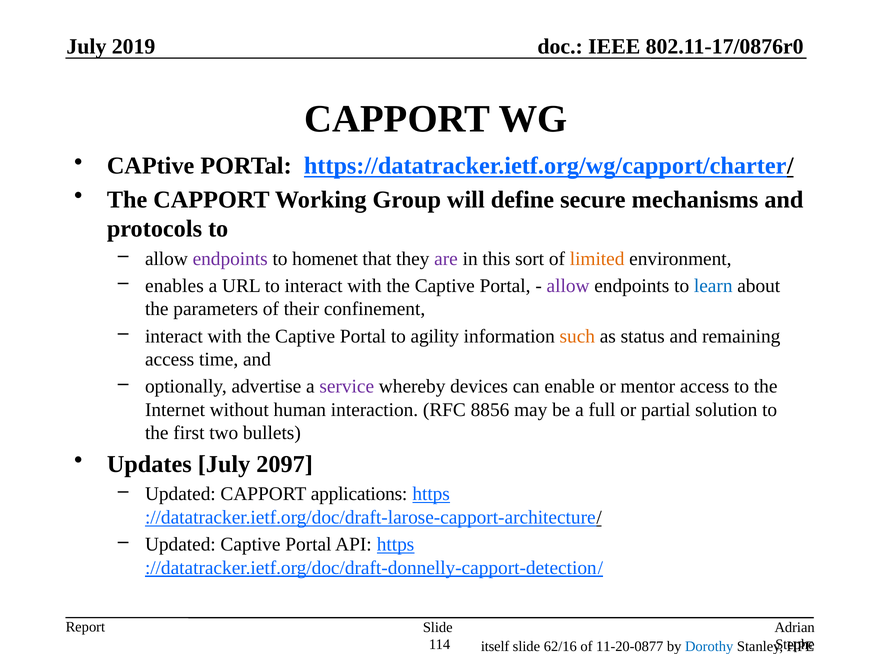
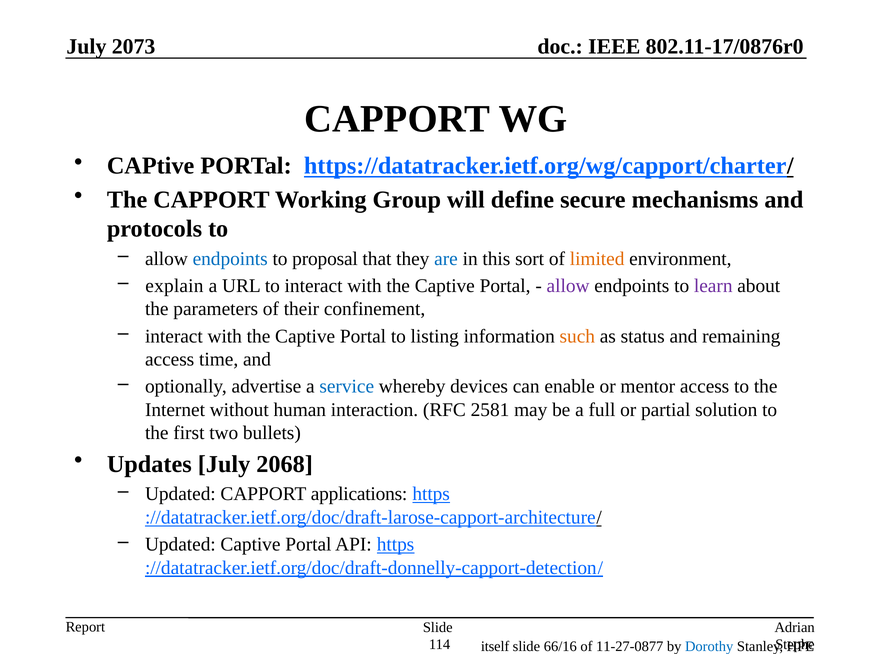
2019: 2019 -> 2073 (134, 47)
endpoints colour: purple -> blue (230, 259)
homenet: homenet -> proposal (325, 259)
are colour: purple -> blue (446, 259)
enables: enables -> explain (174, 286)
learn colour: blue -> purple (713, 286)
agility: agility -> listing (435, 336)
service colour: purple -> blue (347, 386)
8856: 8856 -> 2581 (490, 410)
2097: 2097 -> 2068 (285, 464)
62/16: 62/16 -> 66/16 (560, 646)
11-20-0877: 11-20-0877 -> 11-27-0877 (630, 646)
